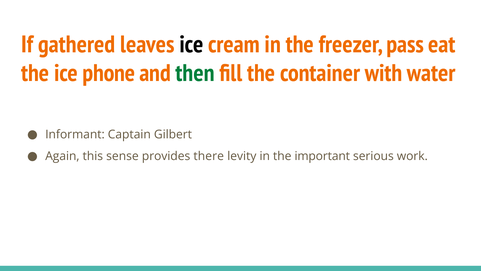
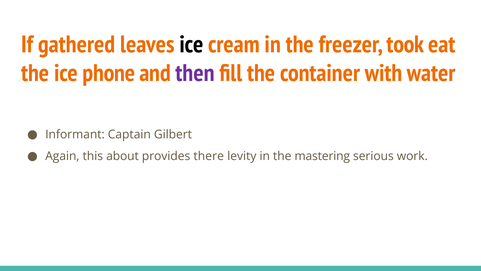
pass: pass -> took (405, 44)
then colour: green -> purple (195, 73)
sense: sense -> about (123, 156)
important: important -> mastering (322, 156)
